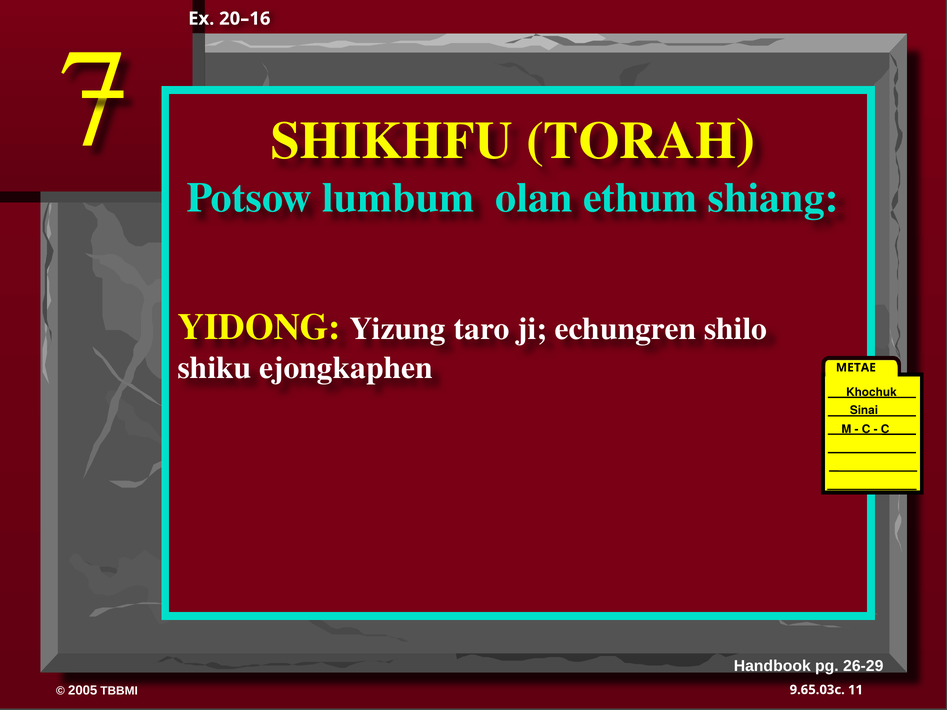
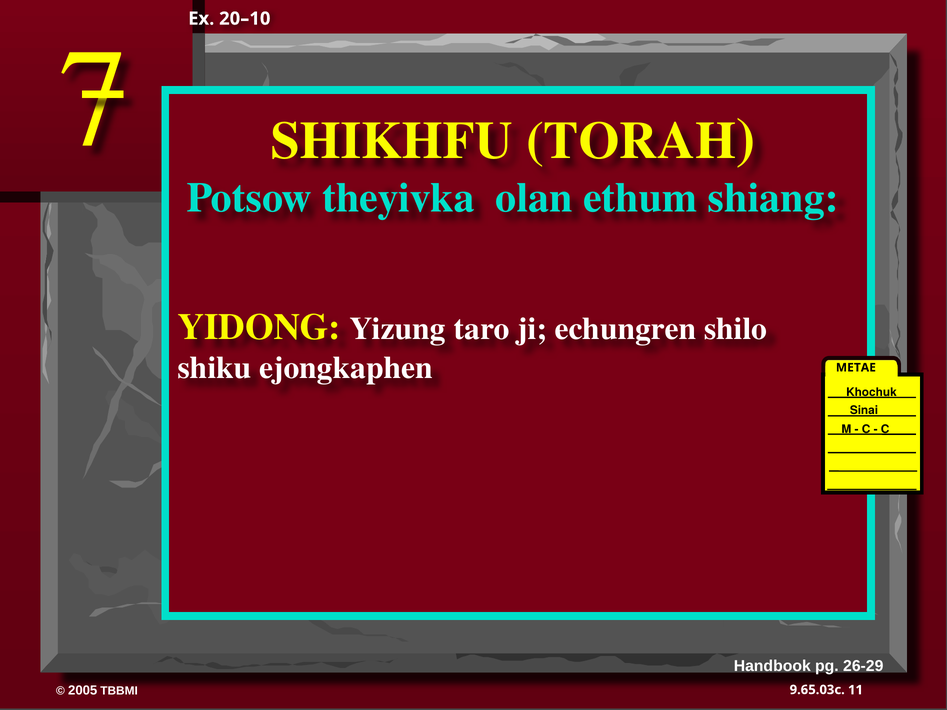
20–16: 20–16 -> 20–10 (245, 19)
lumbum: lumbum -> theyivka (398, 198)
